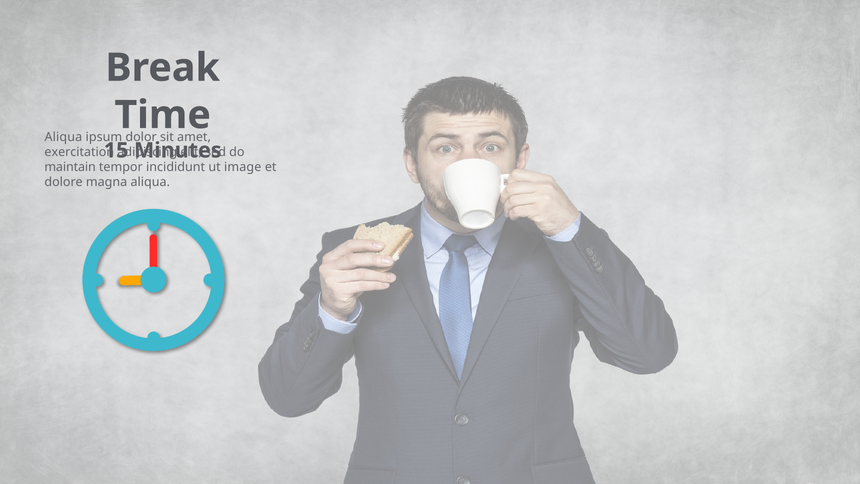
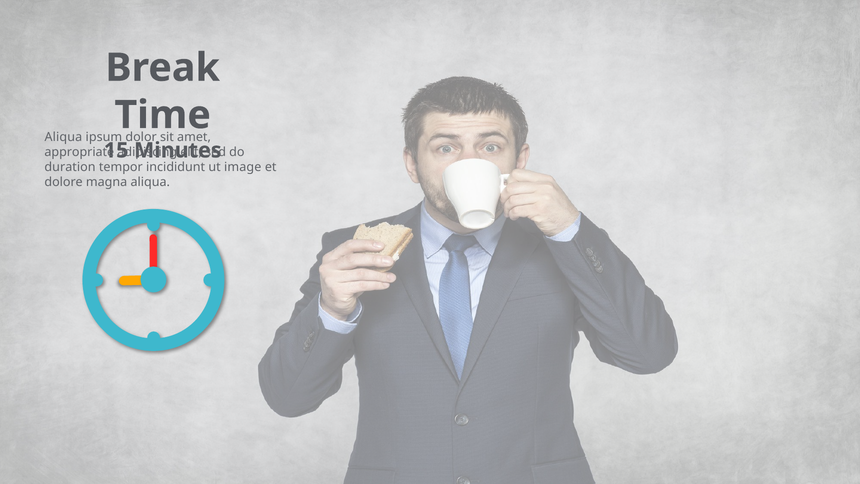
exercitation: exercitation -> appropriate (79, 152)
maintain: maintain -> duration (70, 167)
